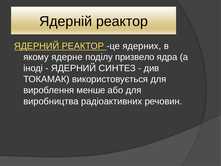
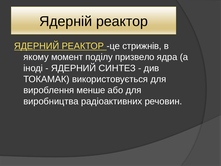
ядерних: ядерних -> стрижнів (142, 46)
ядерне: ядерне -> момент (67, 57)
